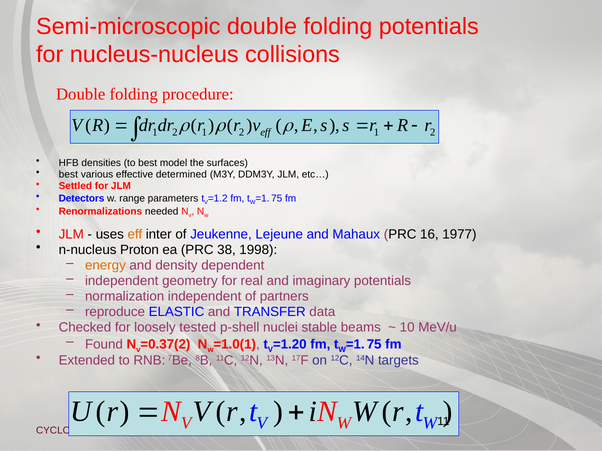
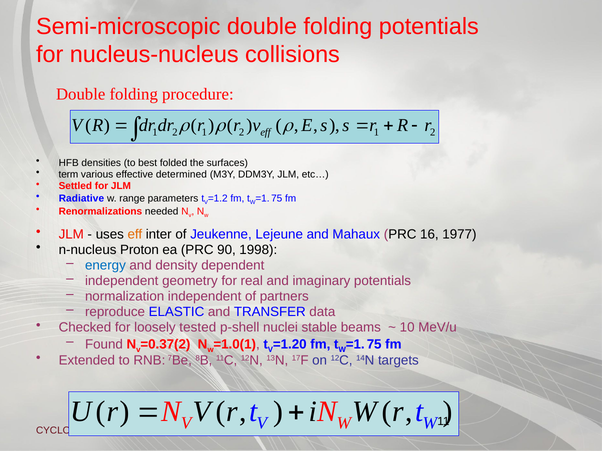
model: model -> folded (174, 163)
best: best -> term (68, 175)
Detectors: Detectors -> Radiative (81, 199)
38: 38 -> 90 (227, 250)
energy colour: orange -> blue (105, 266)
